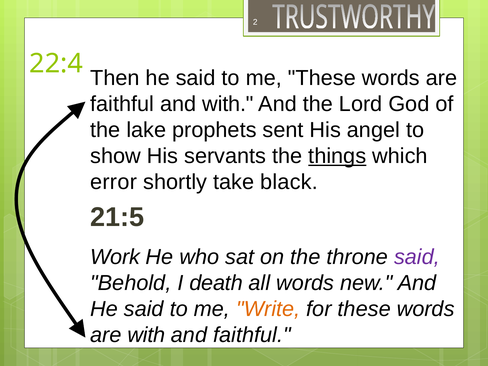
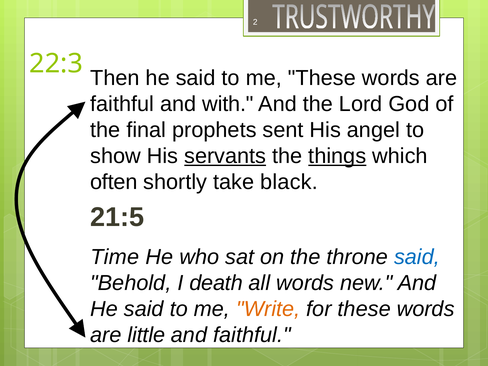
22:4: 22:4 -> 22:3 (56, 64)
lake: lake -> final (146, 130)
servants underline: none -> present (225, 156)
error: error -> often (114, 182)
Work: Work -> Time (115, 257)
said colour: purple -> blue (417, 257)
are with: with -> little (146, 335)
